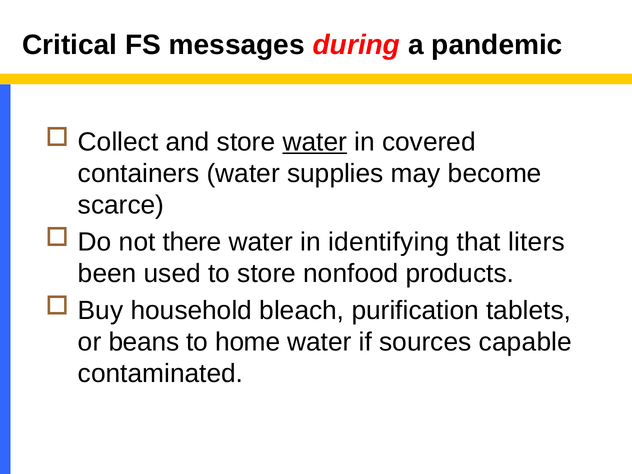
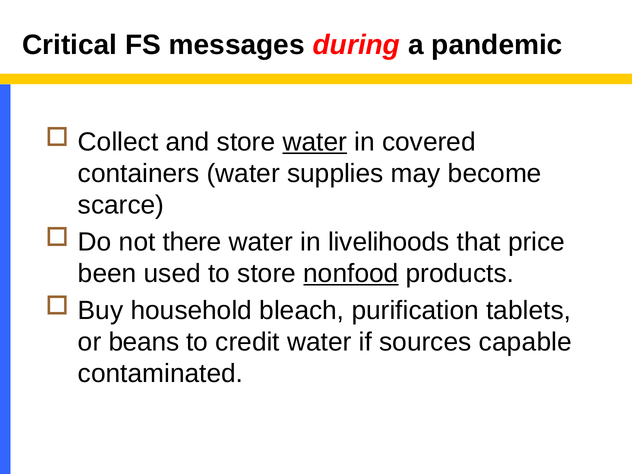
identifying: identifying -> livelihoods (389, 242)
liters: liters -> price (537, 242)
nonfood underline: none -> present (351, 274)
home: home -> credit (248, 342)
